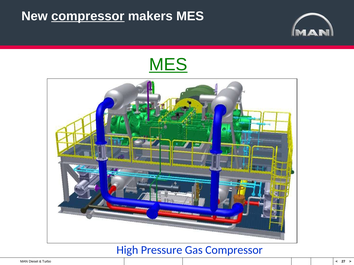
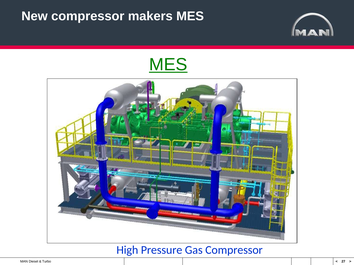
compressor underline: present -> none (88, 16)
